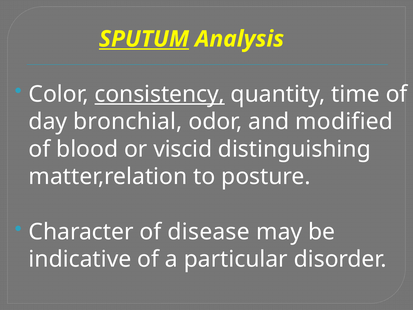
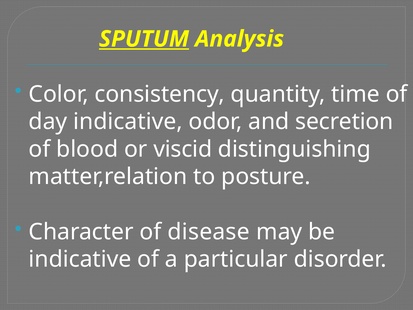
consistency underline: present -> none (160, 94)
day bronchial: bronchial -> indicative (128, 122)
modified: modified -> secretion (344, 122)
